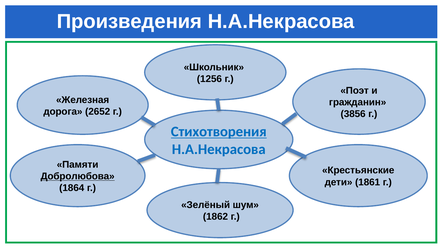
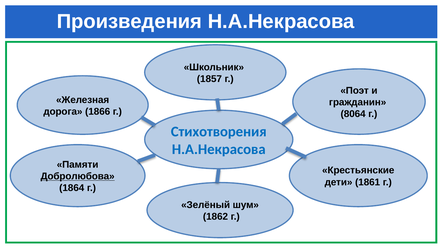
1256: 1256 -> 1857 (209, 79)
2652: 2652 -> 1866 (98, 112)
3856: 3856 -> 8064 (353, 114)
Стихотворения underline: present -> none (219, 132)
